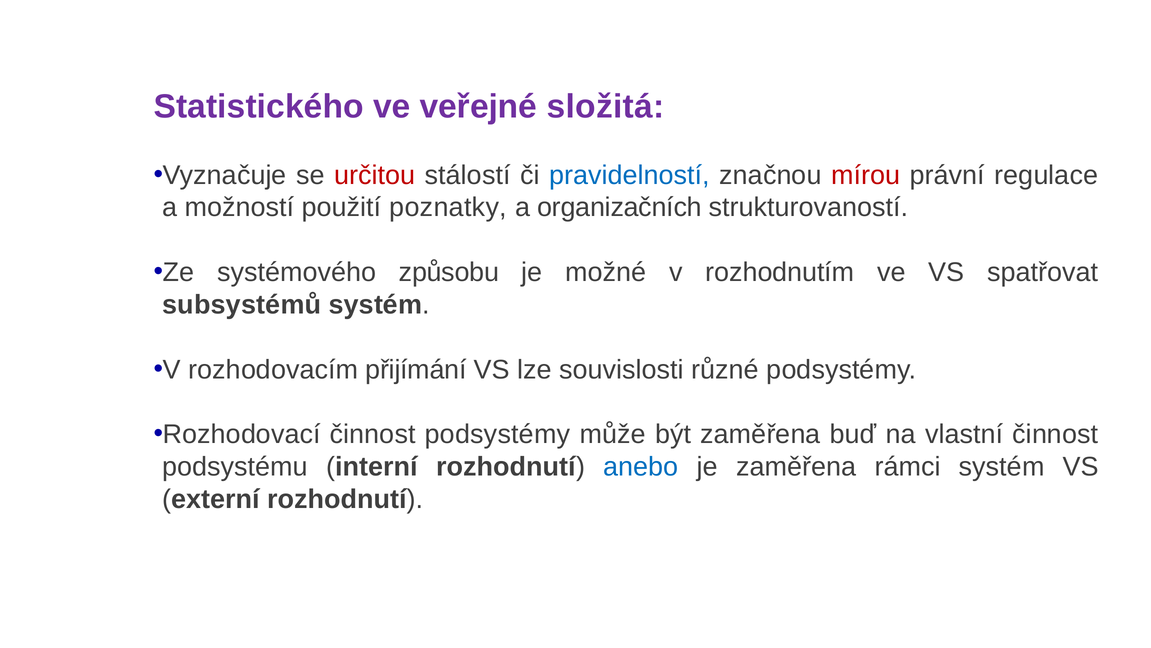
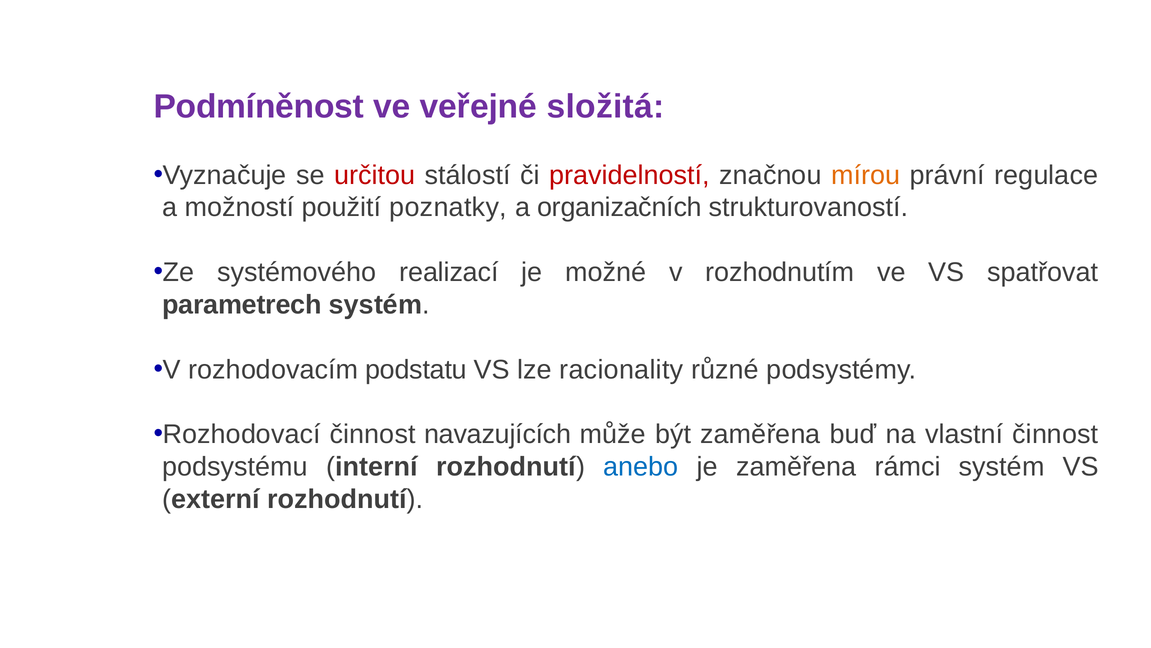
Statistického: Statistického -> Podmíněnost (259, 107)
pravidelností colour: blue -> red (629, 175)
mírou colour: red -> orange (866, 175)
způsobu: způsobu -> realizací (449, 272)
subsystémů: subsystémů -> parametrech (242, 305)
přijímání: přijímání -> podstatu (416, 369)
souvislosti: souvislosti -> racionality (621, 369)
činnost podsystémy: podsystémy -> navazujících (498, 434)
